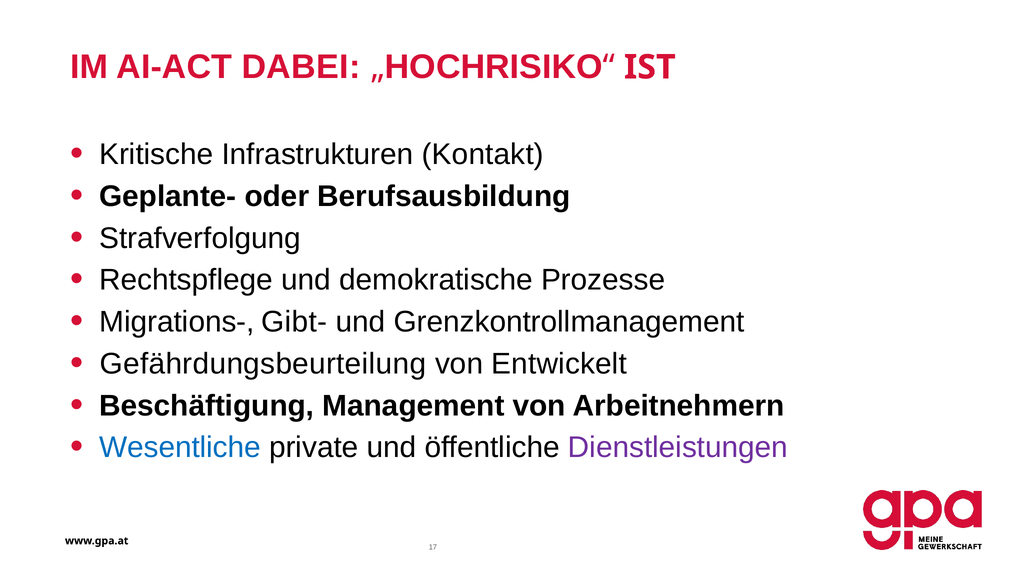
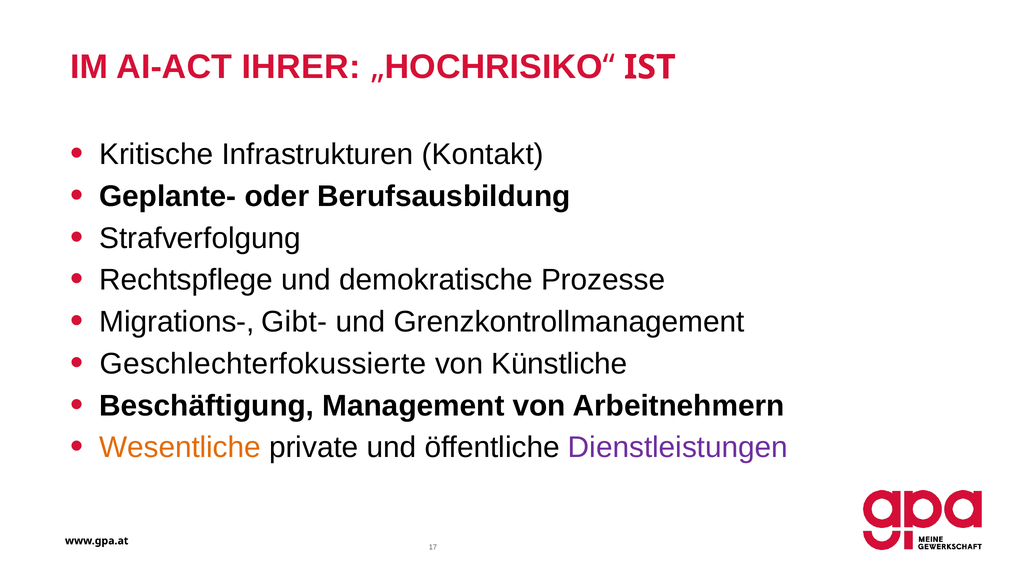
DABEI: DABEI -> IHRER (301, 67)
Gefährdungsbeurteilung: Gefährdungsbeurteilung -> Geschlechterfokussierte (263, 363)
Entwickelt: Entwickelt -> Künstliche (559, 363)
Wesentliche colour: blue -> orange (180, 447)
